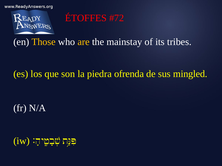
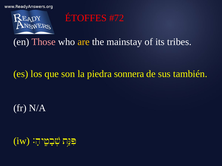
Those colour: yellow -> pink (44, 42)
ofrenda: ofrenda -> sonnera (129, 74)
mingled: mingled -> también (190, 74)
